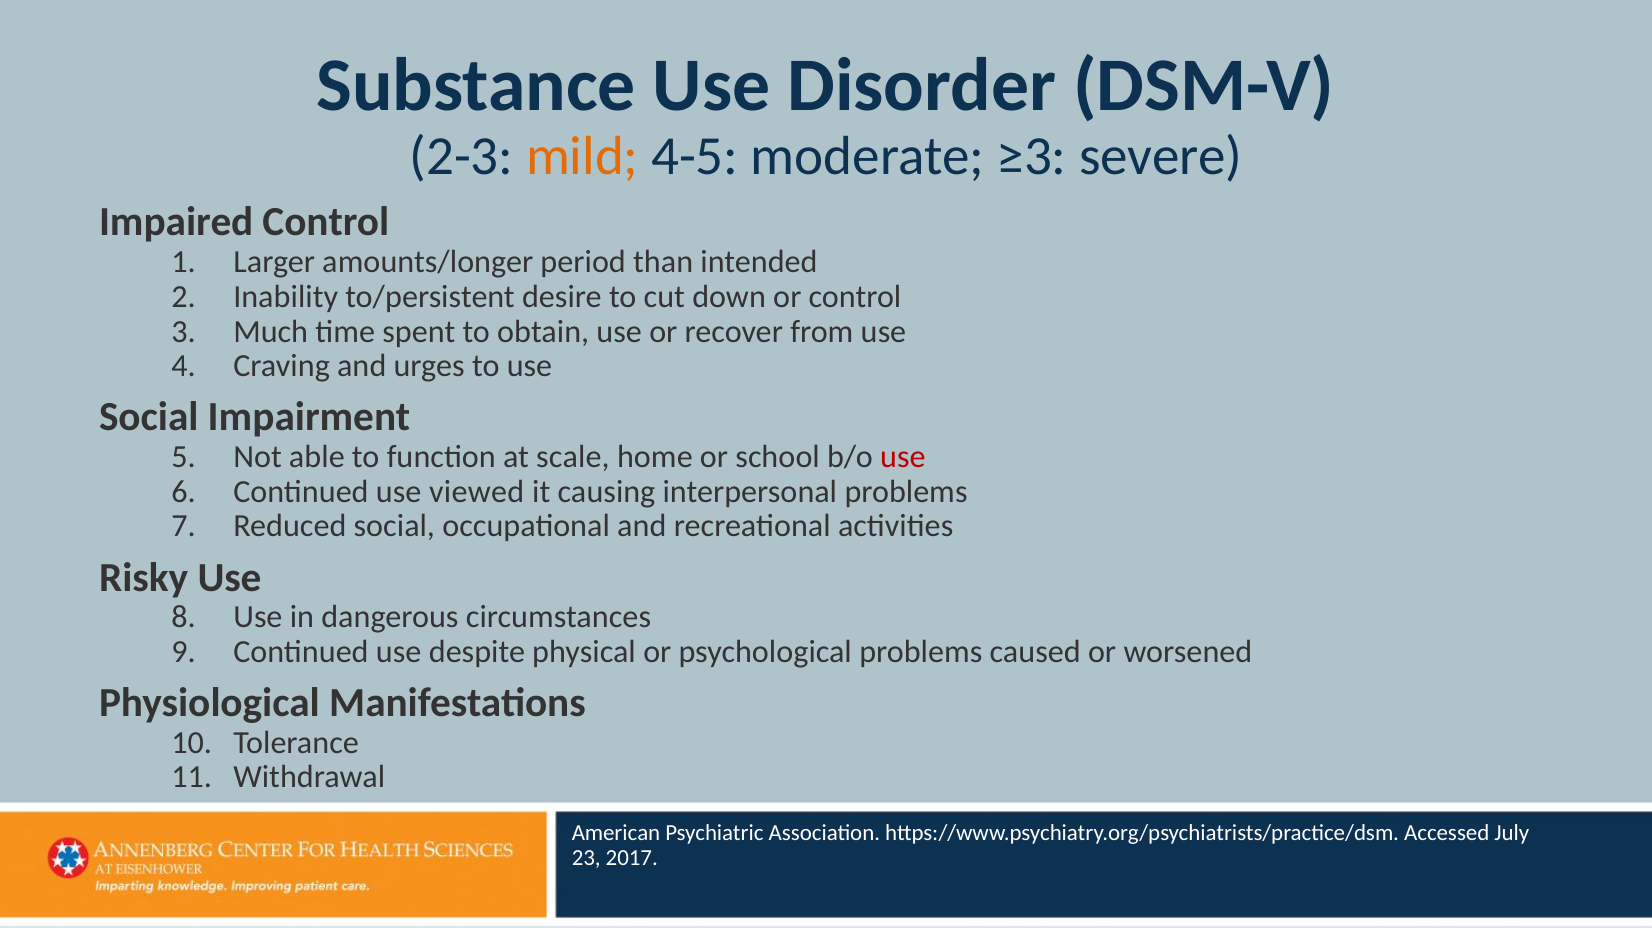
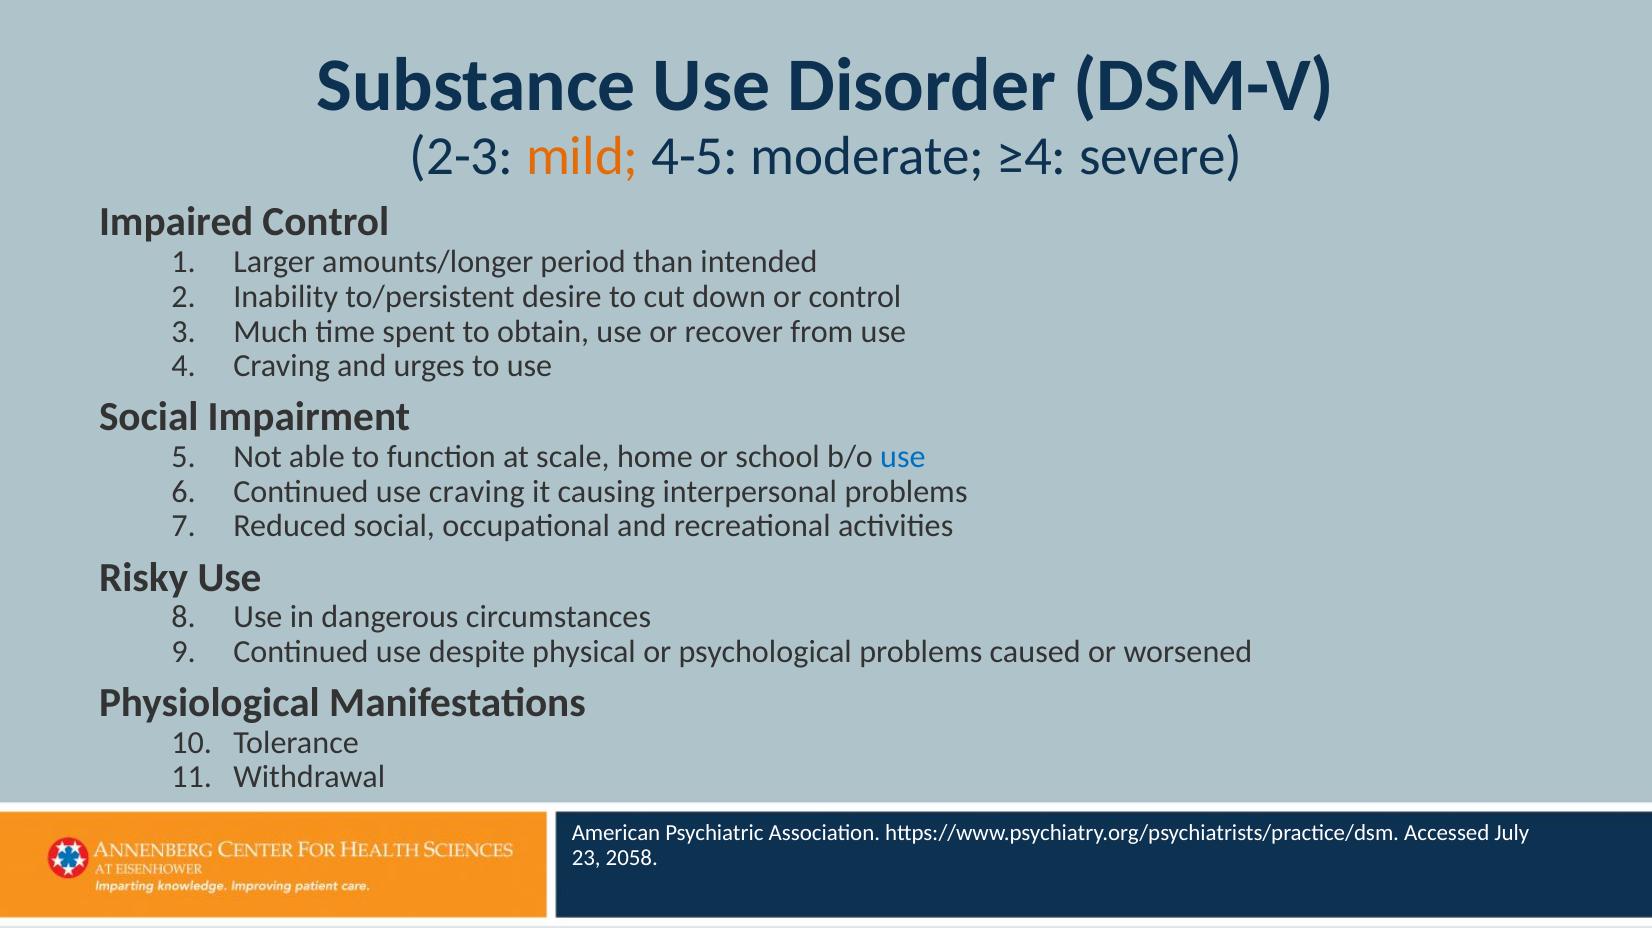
≥3: ≥3 -> ≥4 (1032, 157)
use colour: red -> blue (903, 457)
use viewed: viewed -> craving (477, 492)
2017: 2017 -> 2058 (632, 858)
